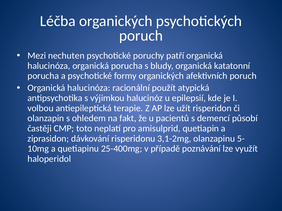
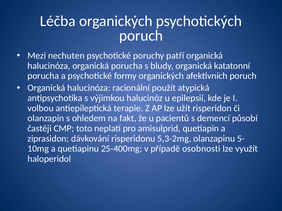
3,1-2mg: 3,1-2mg -> 5,3-2mg (174, 139)
poznávání: poznávání -> osobnosti (201, 149)
